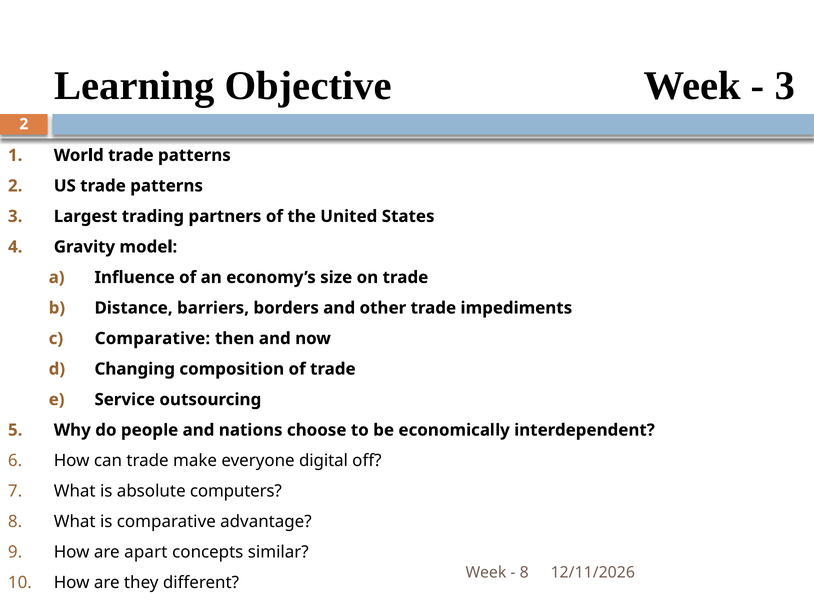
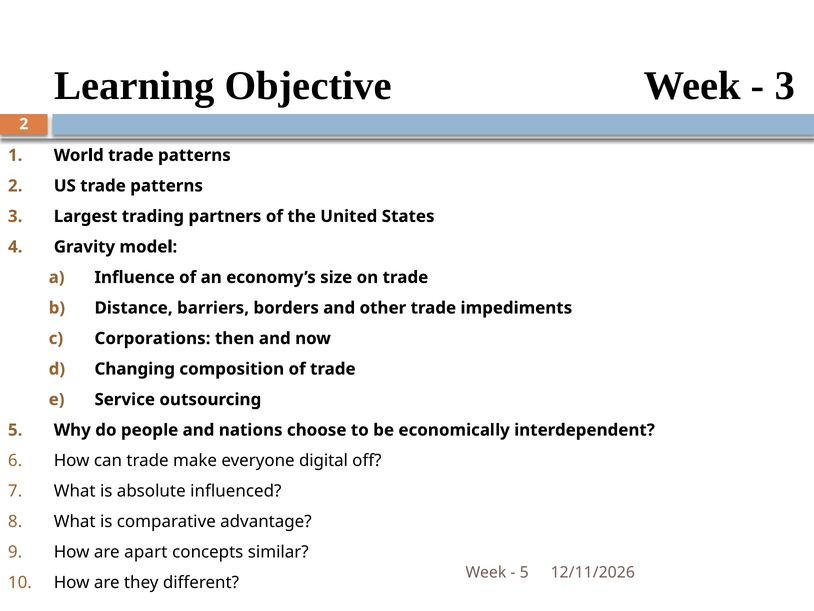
Comparative: Comparative -> Corporations (152, 338)
computers: computers -> influenced (236, 491)
8: 8 -> 5 (524, 572)
